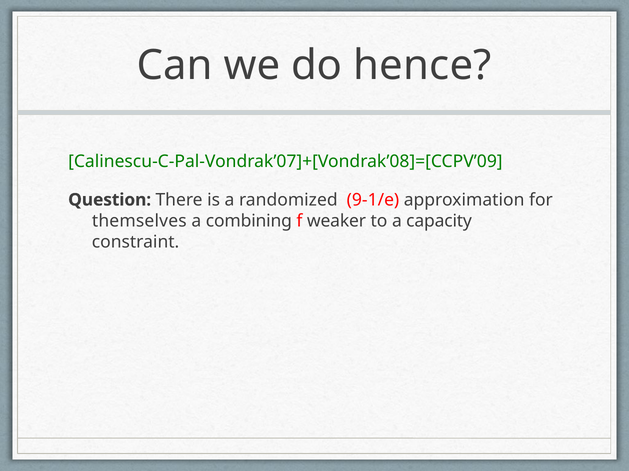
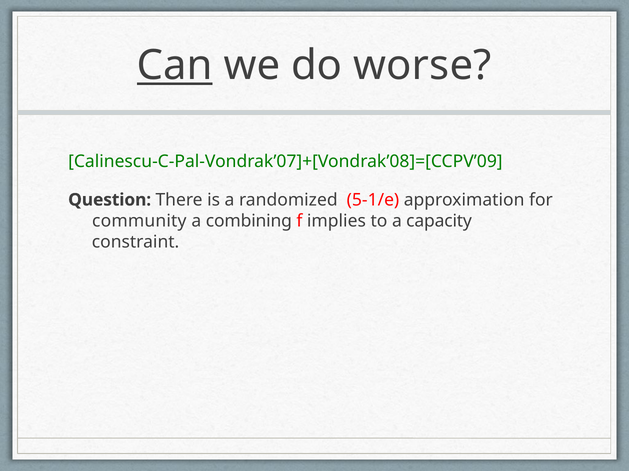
Can underline: none -> present (175, 66)
hence: hence -> worse (422, 66)
9-1/e: 9-1/e -> 5-1/e (373, 200)
themselves: themselves -> community (139, 221)
weaker: weaker -> implies (336, 221)
